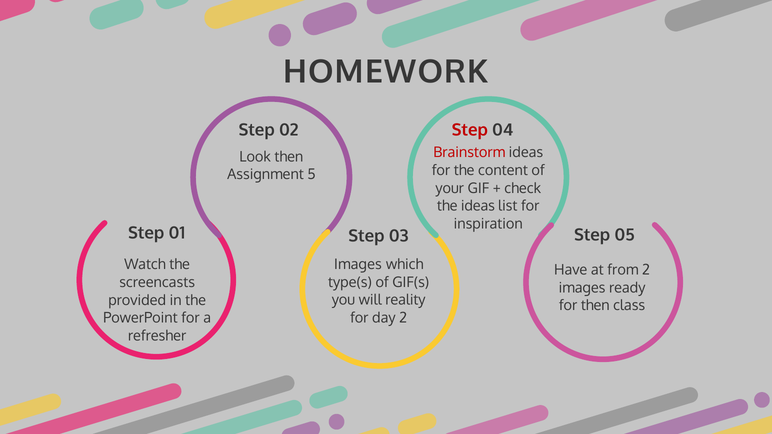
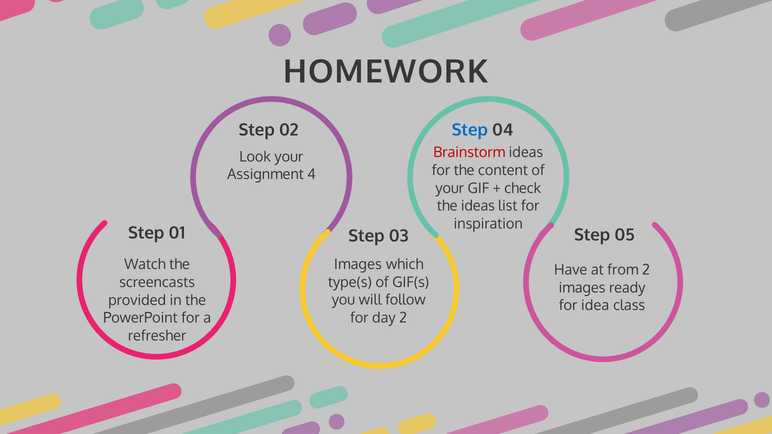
Step colour: red -> blue (470, 130)
Look then: then -> your (289, 157)
5: 5 -> 4 (311, 175)
reality: reality -> follow (405, 300)
for then: then -> idea (595, 306)
